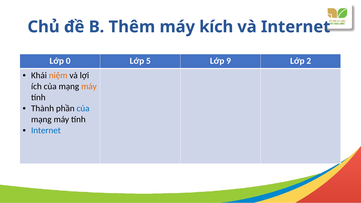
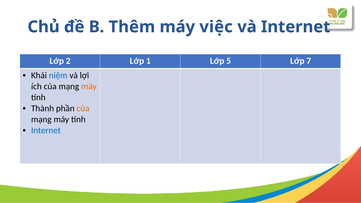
kích: kích -> việc (216, 27)
0: 0 -> 2 (68, 61)
5: 5 -> 1 (148, 61)
9: 9 -> 5 (229, 61)
2: 2 -> 7 (309, 61)
niệm colour: orange -> blue (58, 75)
của colour: blue -> orange (83, 108)
